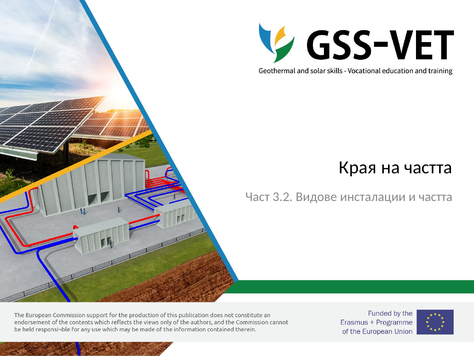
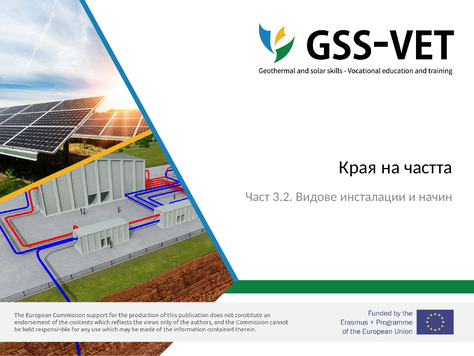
и частта: частта -> начин (436, 196)
